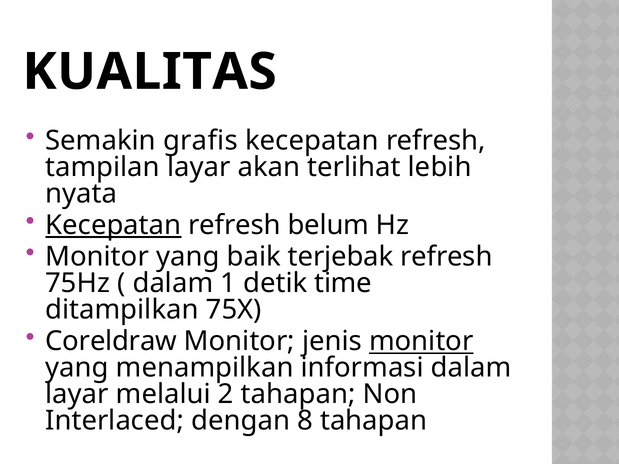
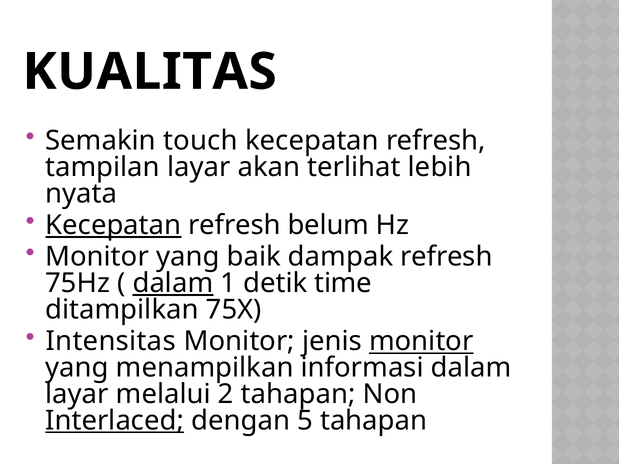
grafis: grafis -> touch (200, 141)
terjebak: terjebak -> dampak (341, 257)
dalam underline: none -> present (173, 283)
Coreldraw: Coreldraw -> Intensitas (111, 341)
Interlaced underline: none -> present (115, 421)
8: 8 -> 5 (305, 421)
